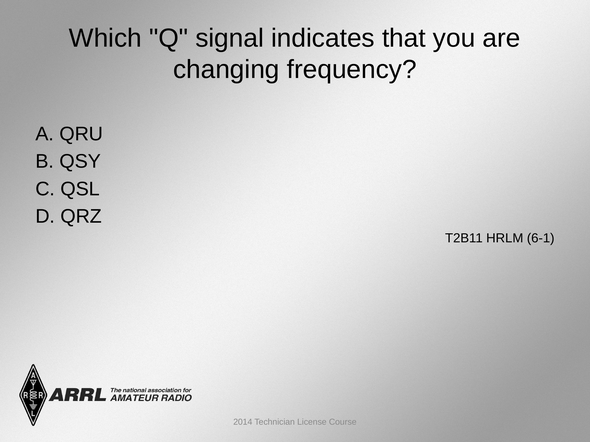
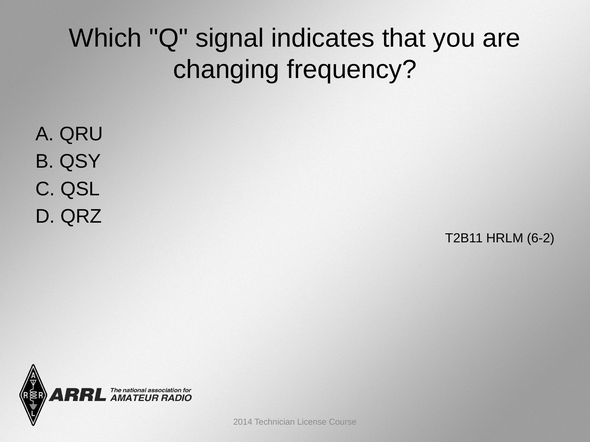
6-1: 6-1 -> 6-2 (541, 239)
